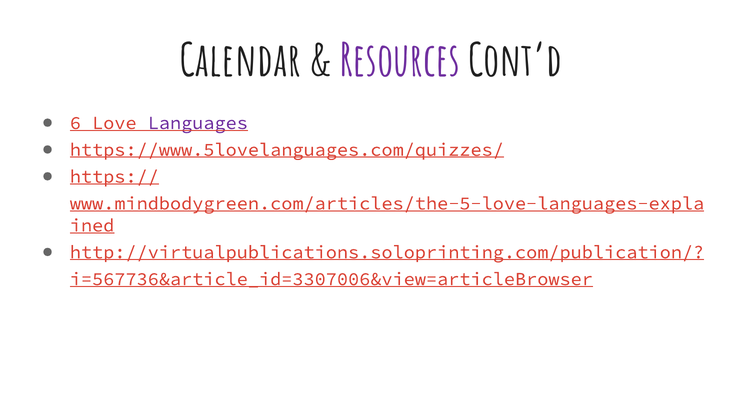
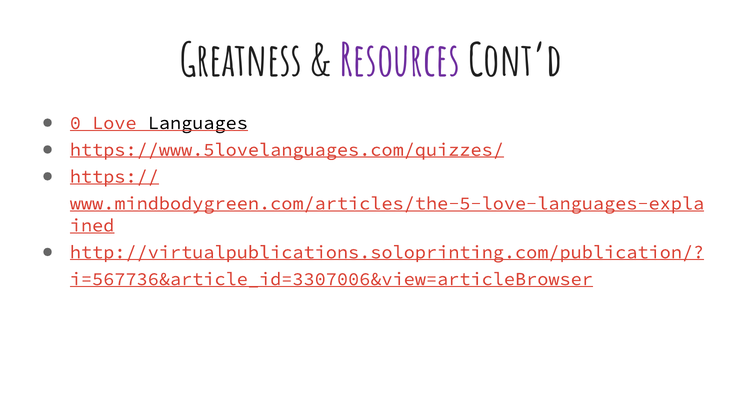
Calendar: Calendar -> Greatness (241, 62)
6: 6 -> 0 (75, 123)
Languages colour: purple -> black (198, 123)
